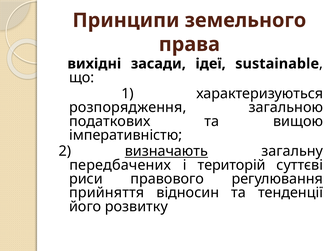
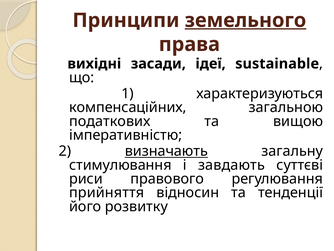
земельного underline: none -> present (245, 20)
розпорядження: розпорядження -> компенсаційних (128, 107)
передбачених: передбачених -> стимулювання (120, 165)
територій: територій -> завдають (231, 165)
